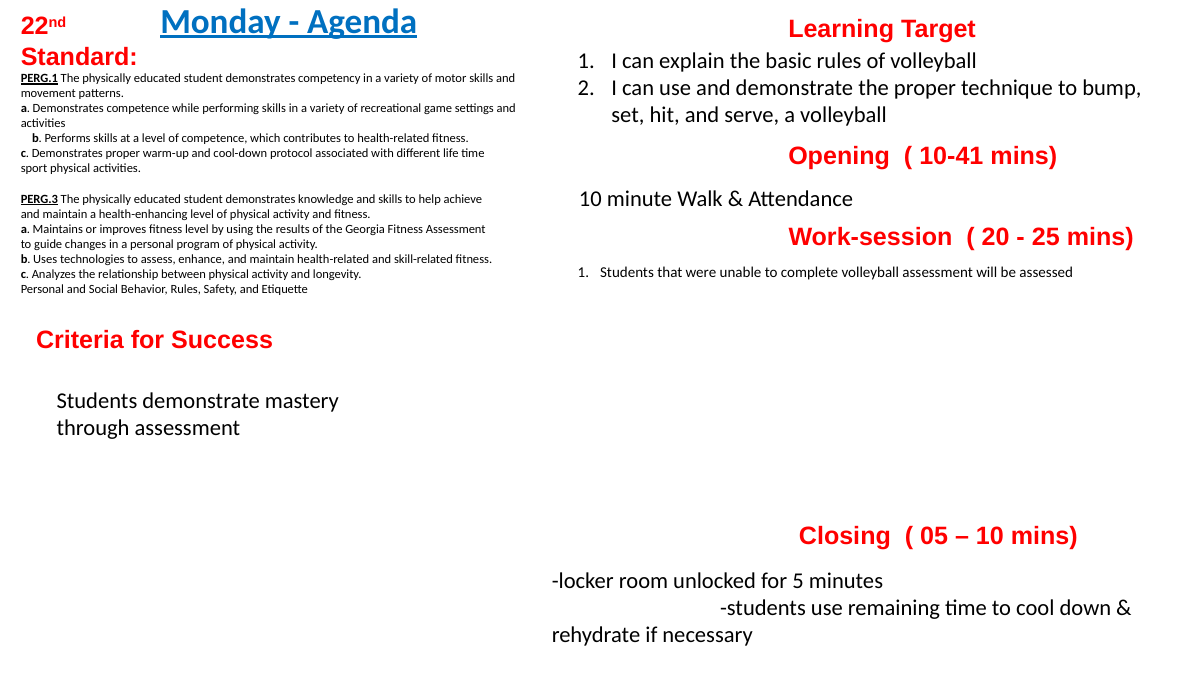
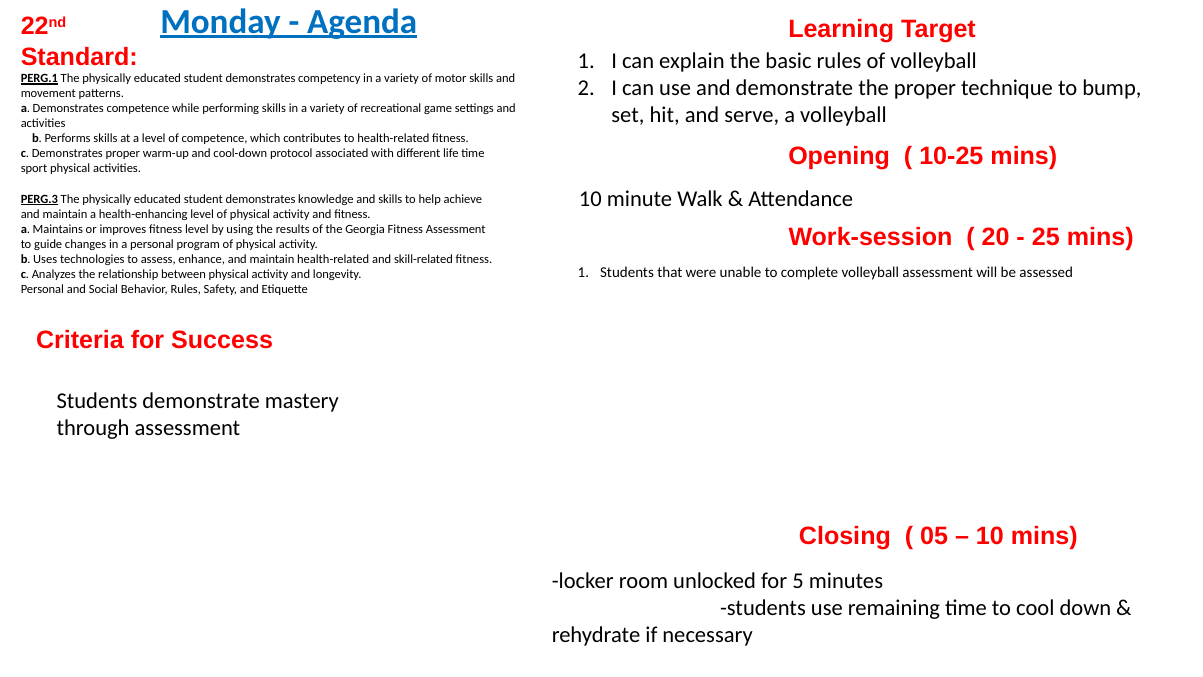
10-41: 10-41 -> 10-25 (951, 156)
